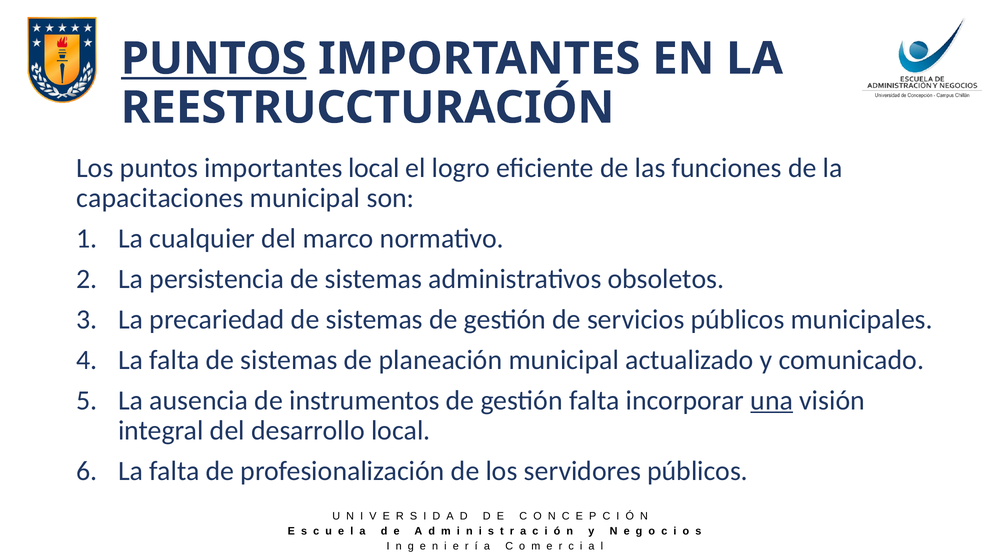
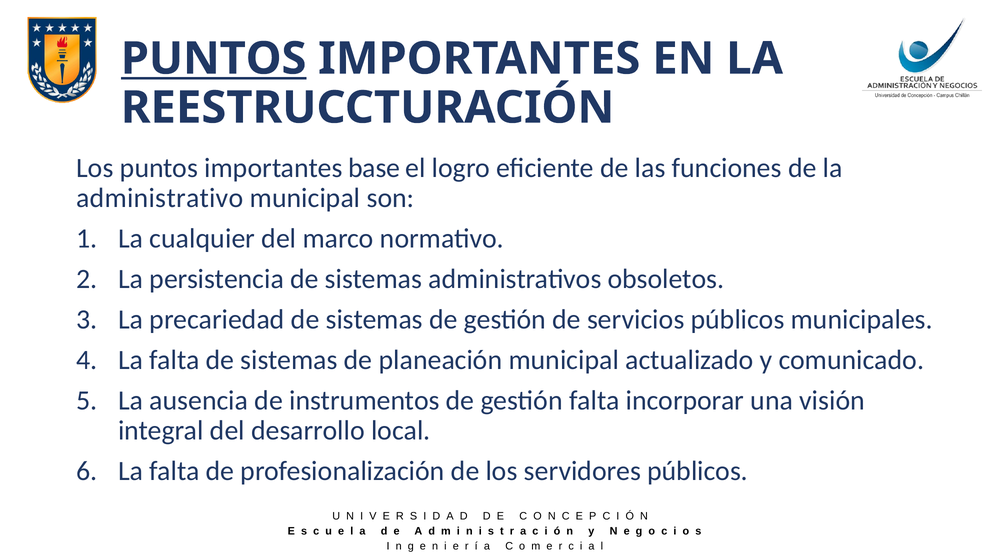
importantes local: local -> base (374, 168)
capacitaciones: capacitaciones -> administrativo (160, 198)
una underline: present -> none (772, 400)
